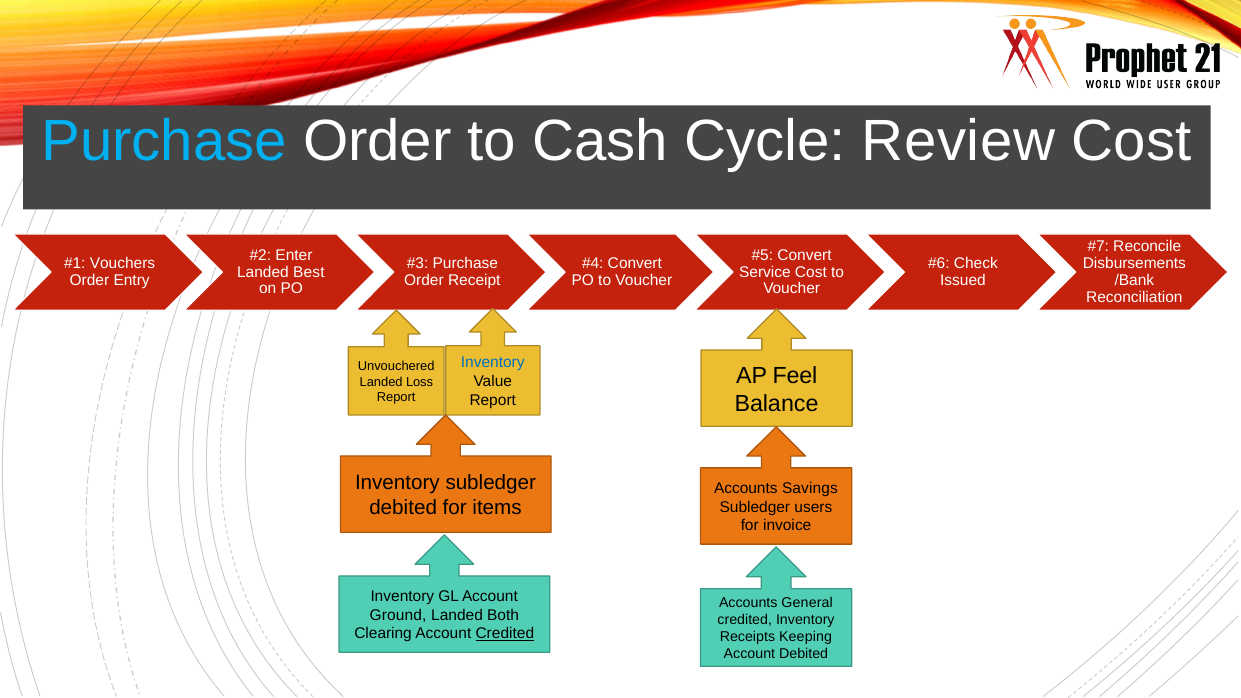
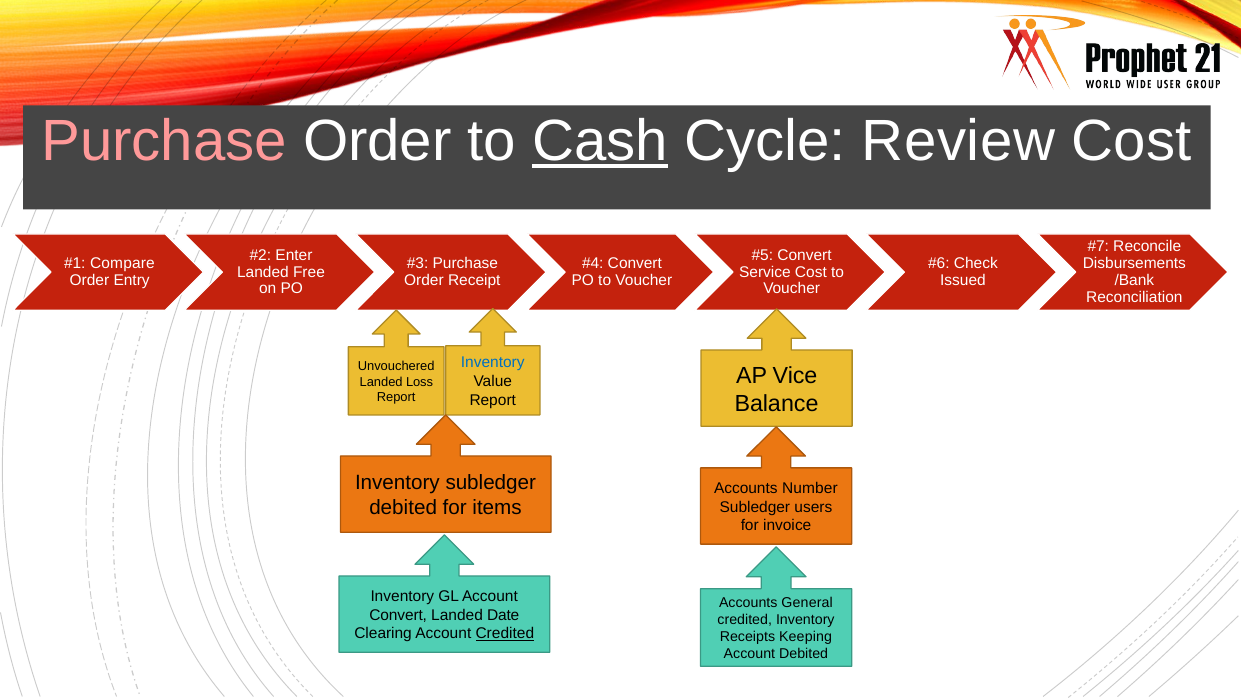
Purchase colour: light blue -> pink (164, 141)
Cash underline: none -> present (600, 141)
Vouchers: Vouchers -> Compare (122, 264)
Best: Best -> Free (309, 272)
Feel: Feel -> Vice (795, 376)
Savings: Savings -> Number (810, 488)
Ground: Ground -> Convert (398, 615)
Both: Both -> Date (503, 615)
